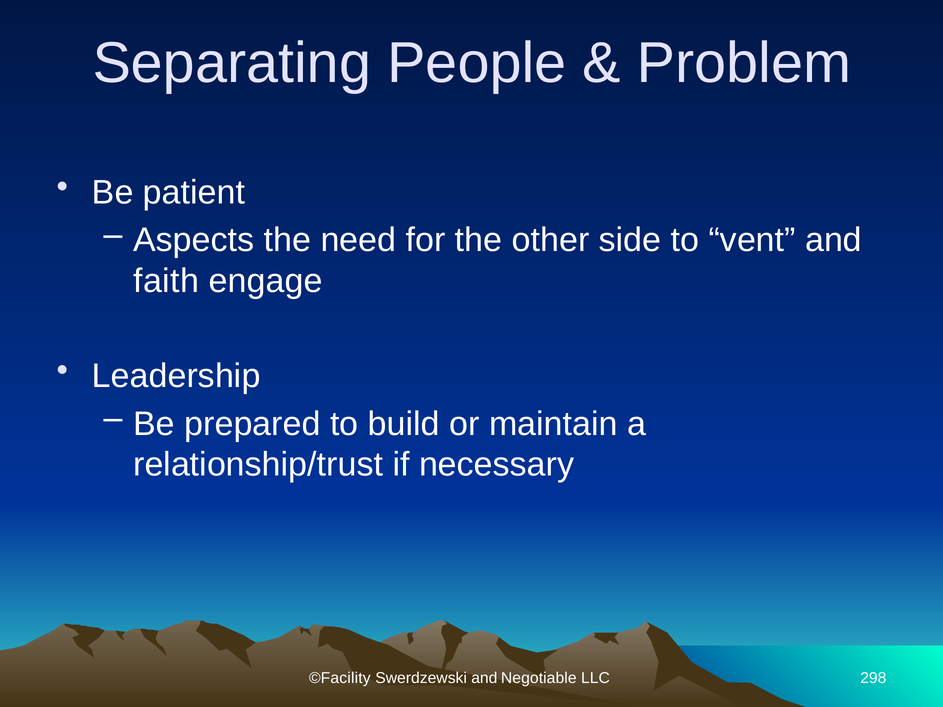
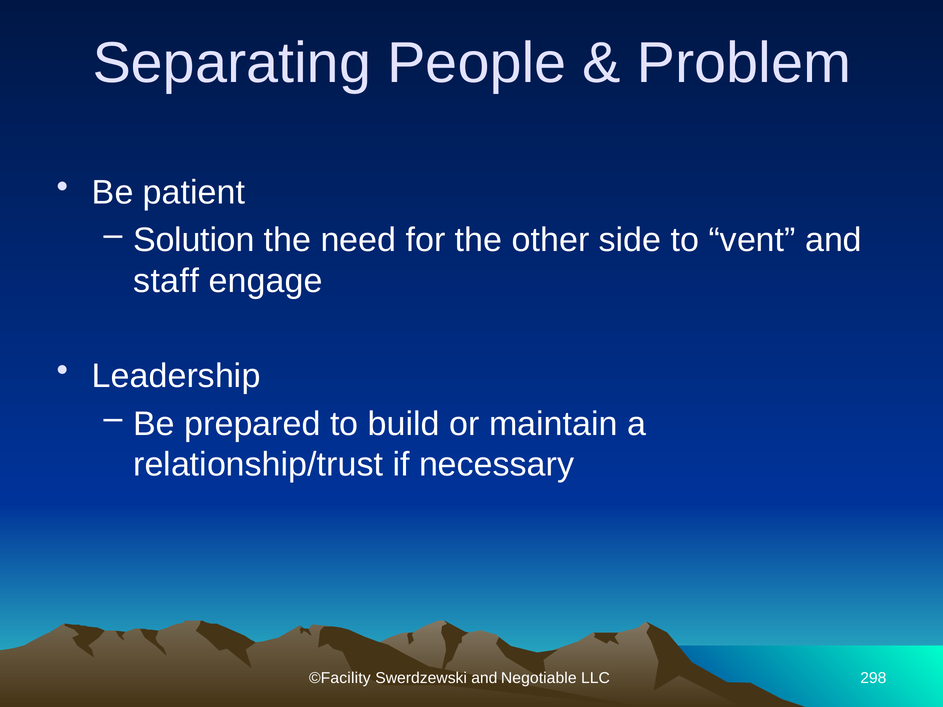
Aspects: Aspects -> Solution (194, 240)
faith: faith -> staff (166, 281)
